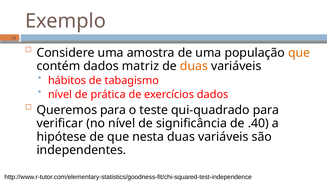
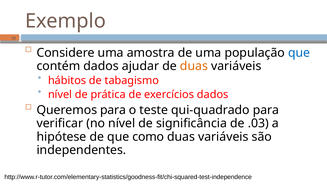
que colour: orange -> blue (299, 53)
matriz: matriz -> ajudar (141, 66)
.40: .40 -> .03 (258, 123)
nesta: nesta -> como (148, 137)
